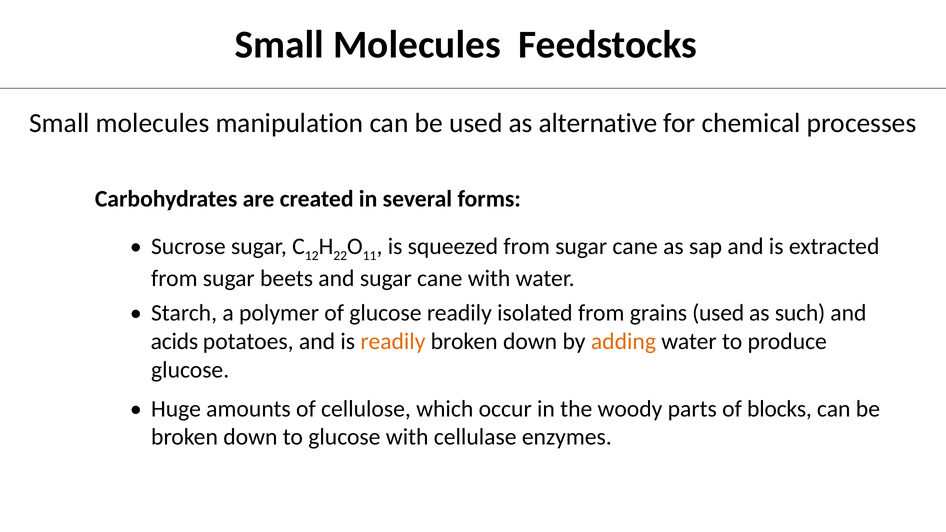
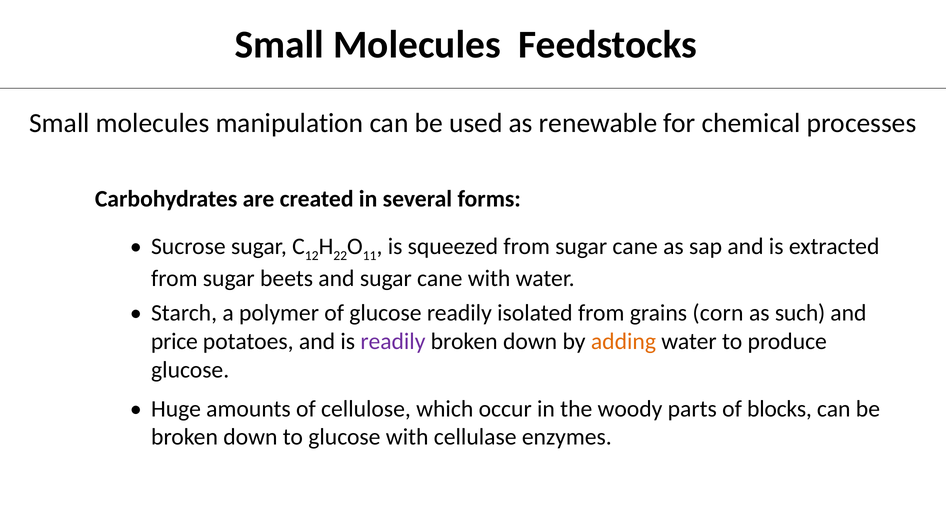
alternative: alternative -> renewable (598, 123)
grains used: used -> corn (718, 313)
acids: acids -> price (174, 341)
readily colour: orange -> purple (393, 341)
